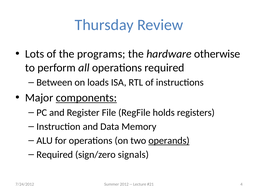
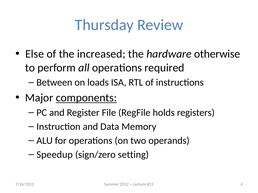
Lots: Lots -> Else (35, 54)
programs: programs -> increased (101, 54)
operands underline: present -> none (169, 141)
Required: Required -> Speedup (55, 155)
signals: signals -> setting (133, 155)
